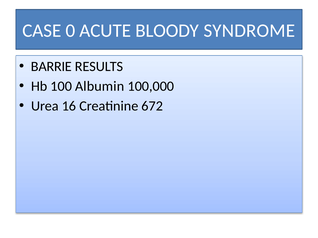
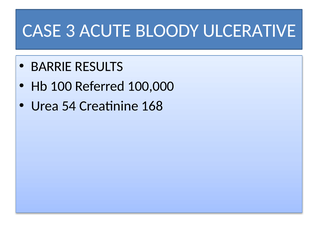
0: 0 -> 3 (70, 31)
SYNDROME: SYNDROME -> ULCERATIVE (250, 31)
Albumin: Albumin -> Referred (100, 87)
16: 16 -> 54 (69, 106)
672: 672 -> 168 (152, 106)
